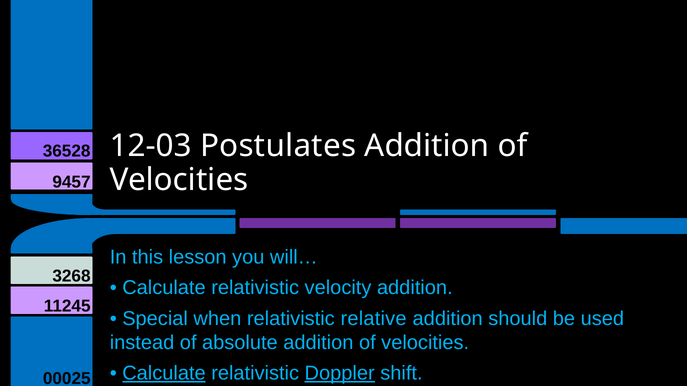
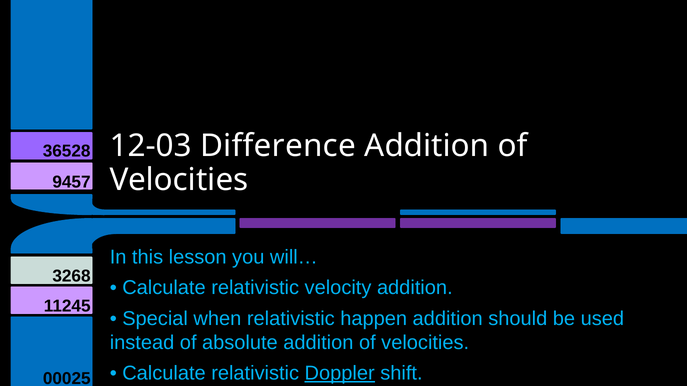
Postulates: Postulates -> Difference (278, 146)
relative: relative -> happen (374, 319)
Calculate underline: present -> none (164, 374)
